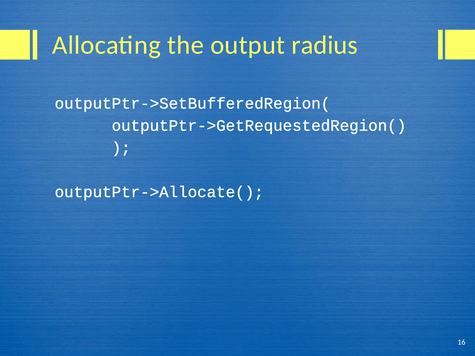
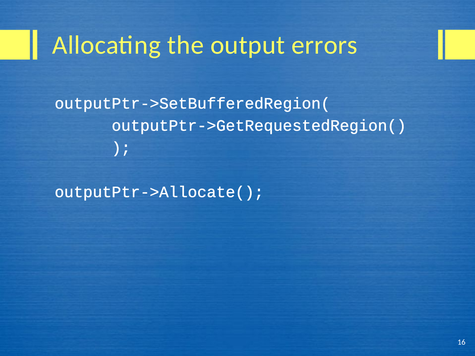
radius: radius -> errors (325, 45)
